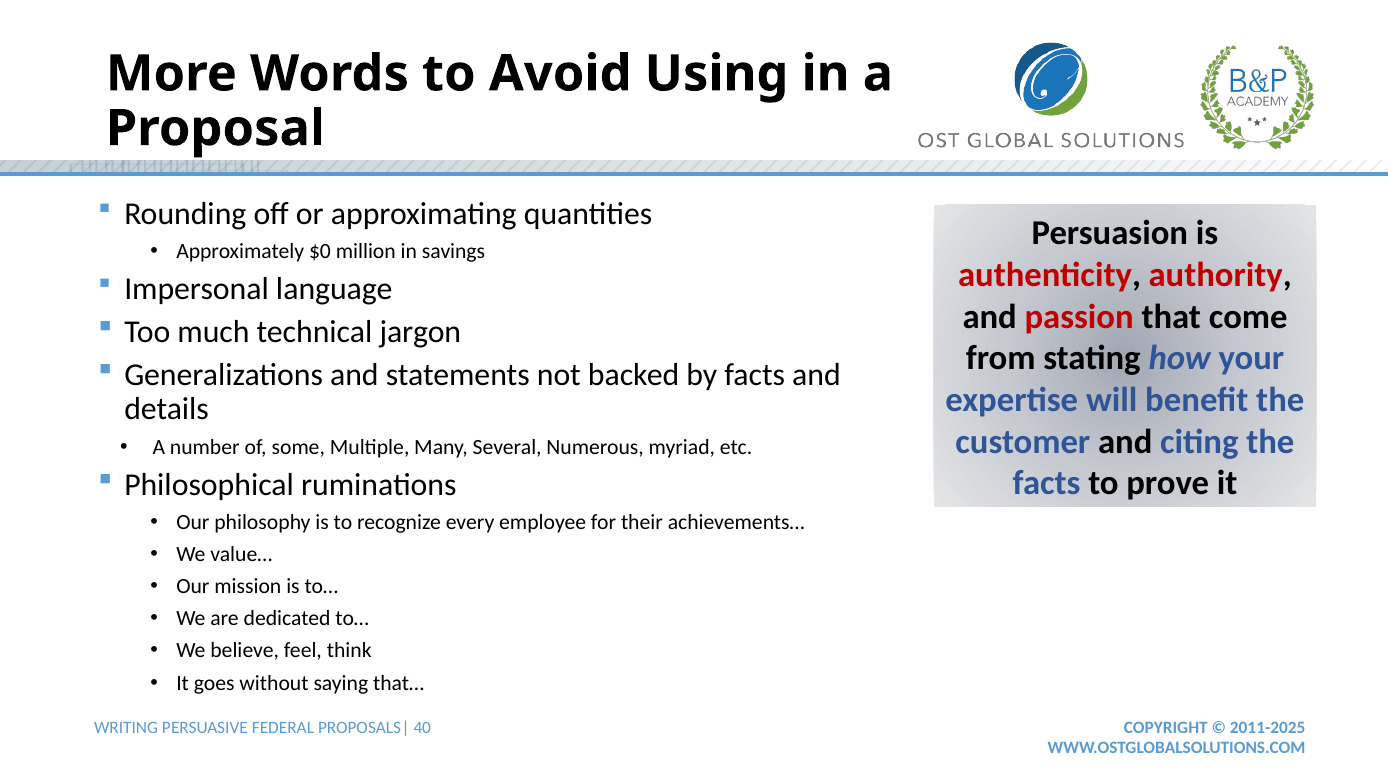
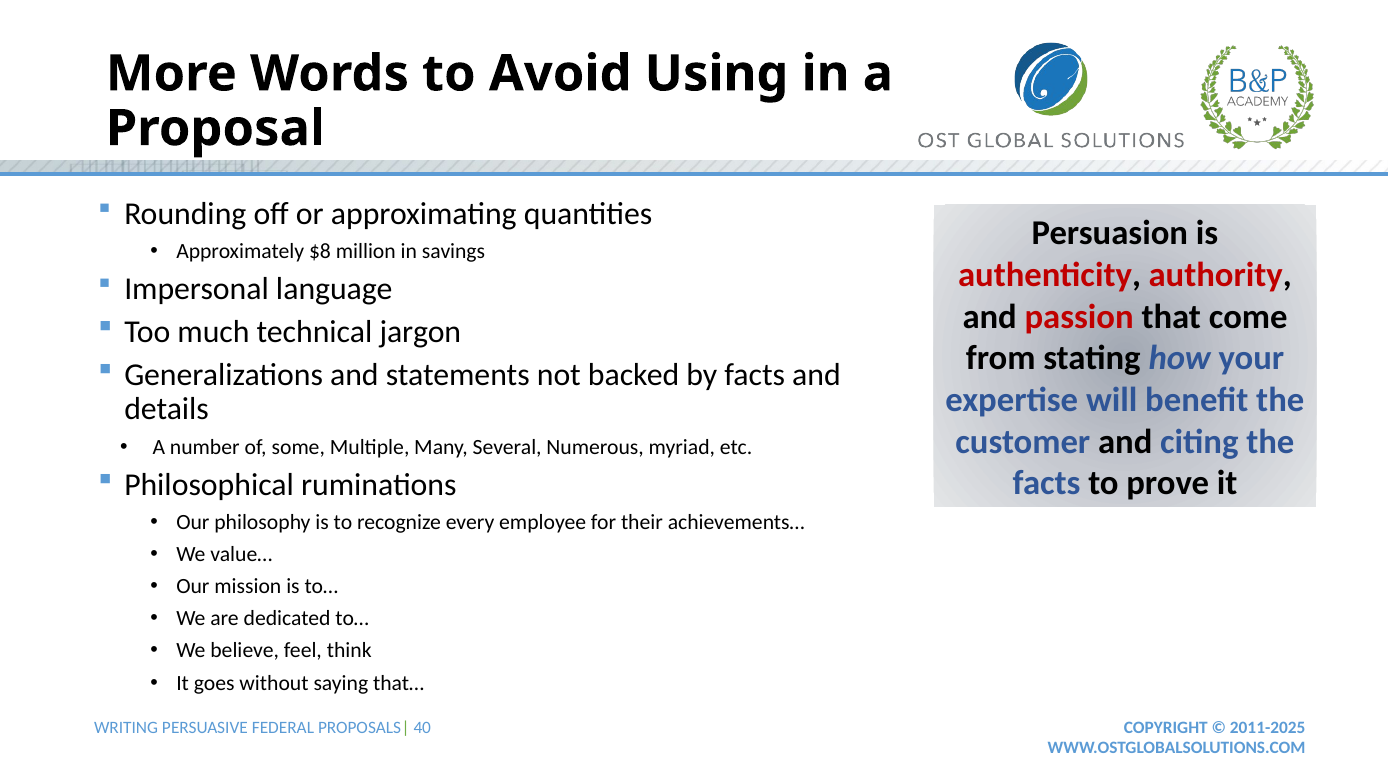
$0: $0 -> $8 (320, 251)
